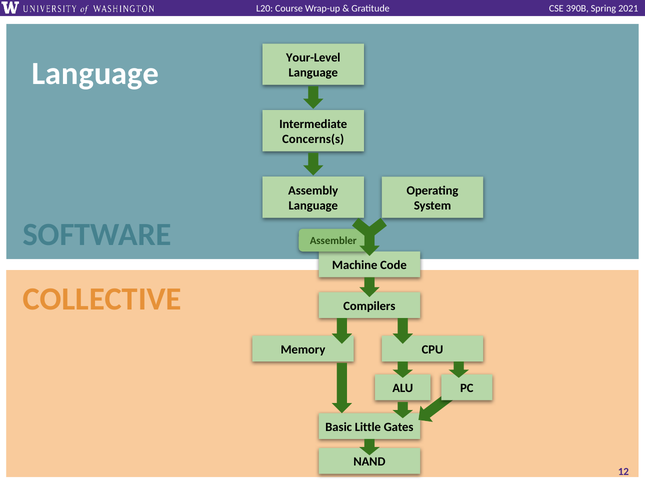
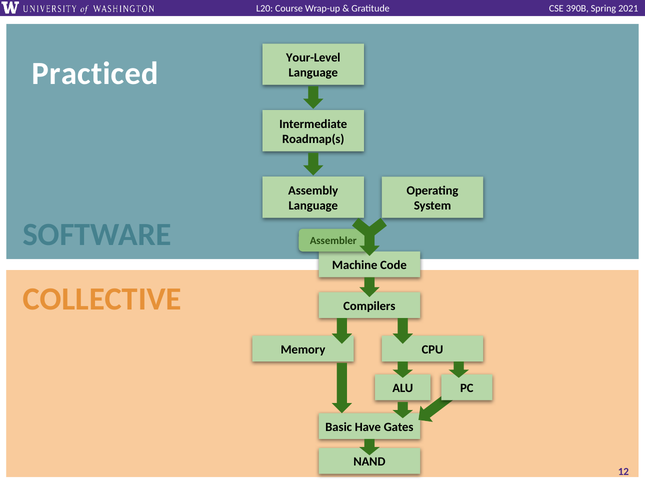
Language: Language -> Practiced (95, 74)
Concerns(s: Concerns(s -> Roadmap(s (313, 139)
Little: Little -> Have (368, 427)
